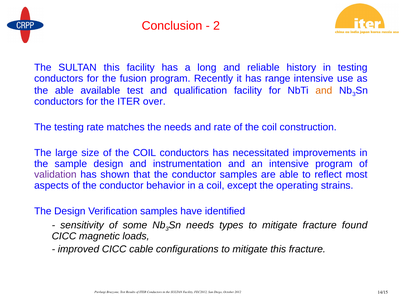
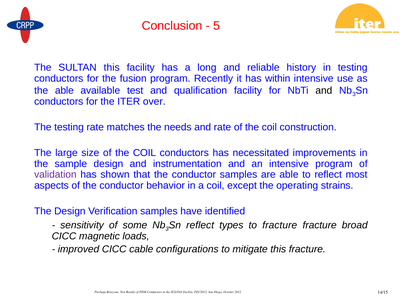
2: 2 -> 5 (217, 26)
range: range -> within (278, 79)
and colour: orange -> black (324, 91)
needs: needs -> reflect (200, 226)
types to mitigate: mitigate -> fracture (280, 226)
found: found -> broad (355, 226)
